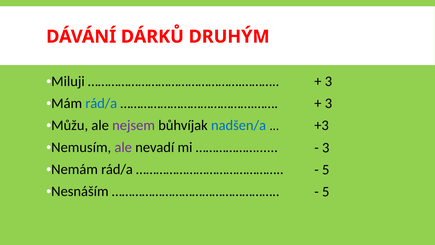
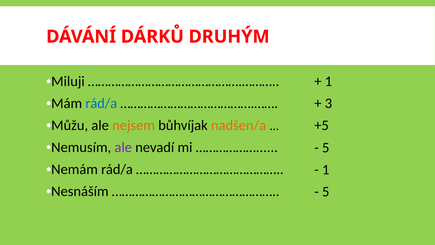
3: 3 -> 1 (328, 81)
nejsem colour: purple -> orange (134, 125)
nadšen/a colour: blue -> orange (239, 125)
+3: +3 -> +5 (322, 125)
3: 3 -> 5 (326, 147)
5: 5 -> 1 (326, 169)
